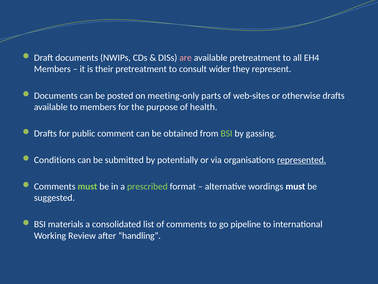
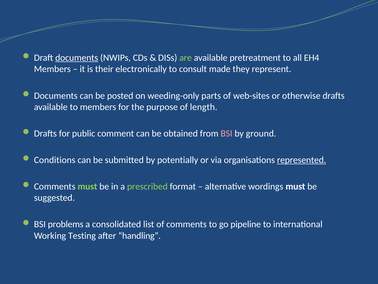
documents underline: none -> present (77, 58)
are colour: pink -> light green (186, 58)
their pretreatment: pretreatment -> electronically (141, 69)
wider: wider -> made (220, 69)
meeting-only: meeting-only -> weeding-only (173, 95)
health: health -> length (204, 107)
BSI colour: light green -> pink (226, 133)
gassing: gassing -> ground (261, 133)
materials: materials -> problems (66, 224)
Review: Review -> Testing (82, 235)
